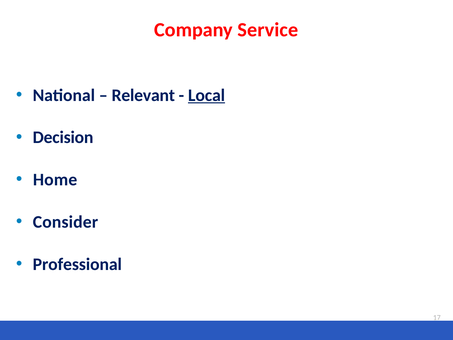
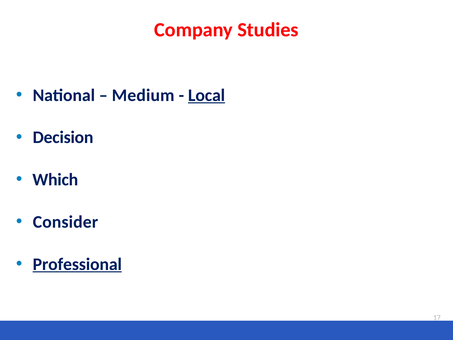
Service: Service -> Studies (268, 30)
Relevant: Relevant -> Medium (143, 95)
Home: Home -> Which (55, 180)
Professional underline: none -> present (77, 264)
